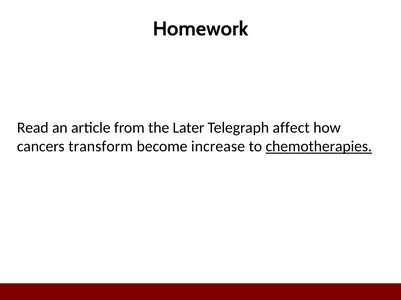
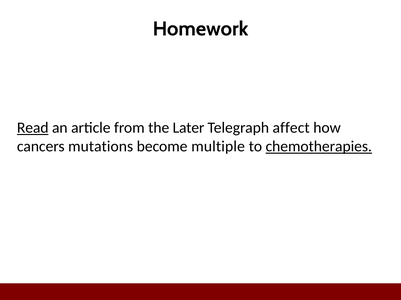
Read underline: none -> present (33, 128)
transform: transform -> mutations (101, 147)
increase: increase -> multiple (218, 147)
